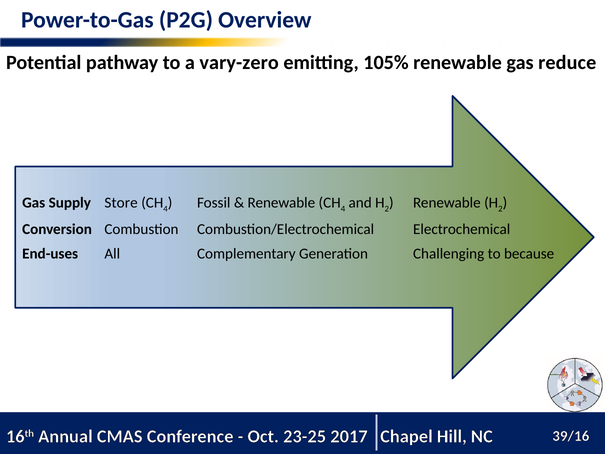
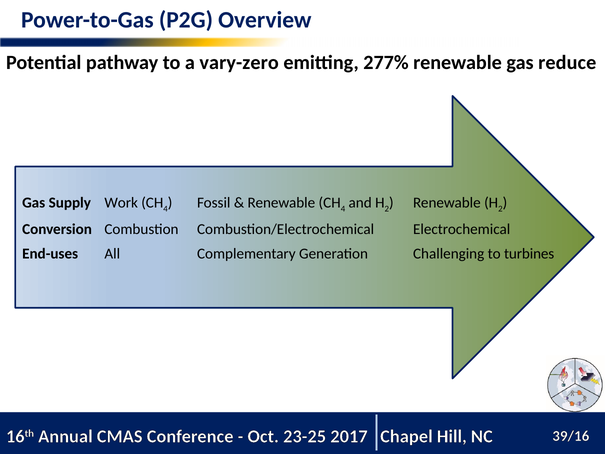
105%: 105% -> 277% (386, 63)
Store: Store -> Work (121, 203)
because: because -> turbines (529, 254)
